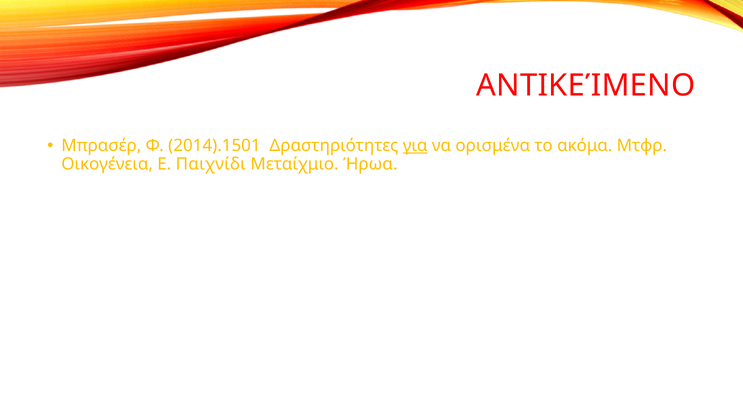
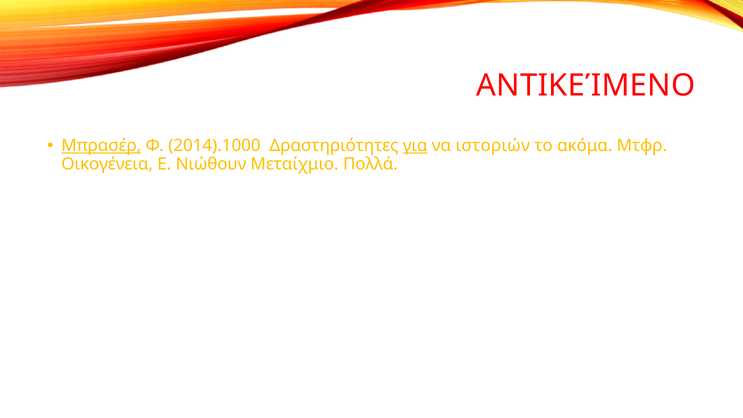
Μπρασέρ underline: none -> present (101, 146)
2014).1501: 2014).1501 -> 2014).1000 (214, 146)
ορισμένα: ορισμένα -> ιστοριών (493, 146)
Παιχνίδι: Παιχνίδι -> Νιώθουν (211, 164)
Ήρωα: Ήρωα -> Πολλά (370, 164)
